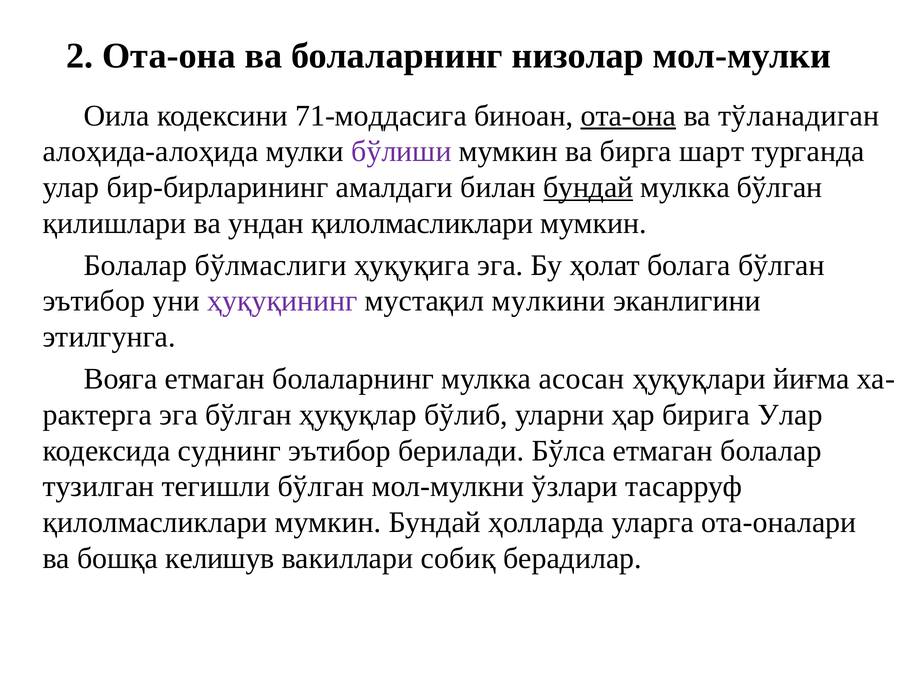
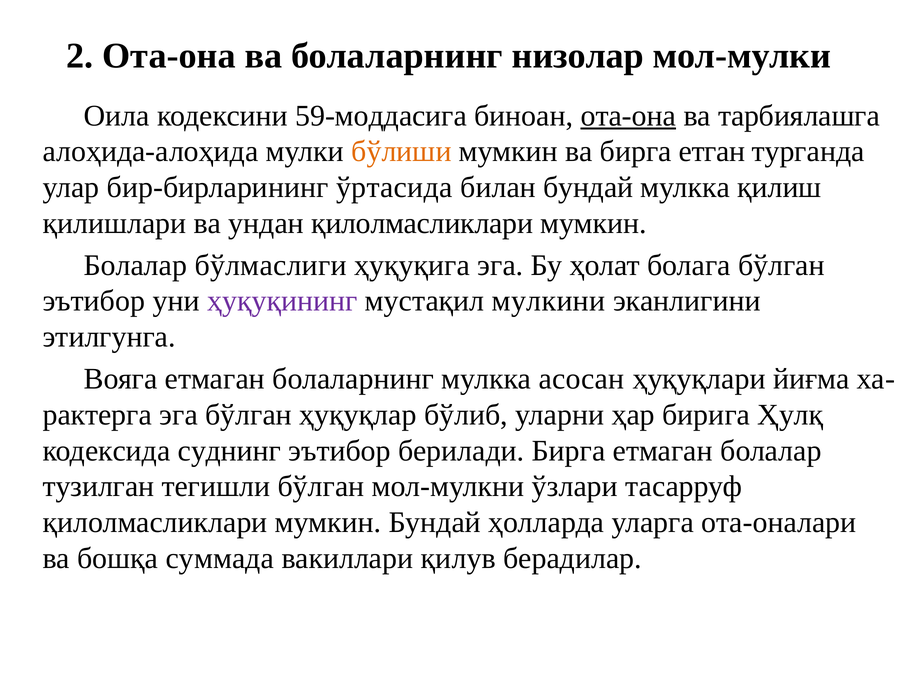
71-моддасига: 71-моддасига -> 59-моддасига (381, 116)
тўланадиган: тўланадиган -> тарбиялашга (799, 116)
бўлиши colour: purple -> orange (401, 152)
шарт: шарт -> етган (712, 152)
амалдаги: амалдаги -> ўртасида (394, 188)
бундай underline: present -> none (588, 188)
мулкка бўлган: бўлган -> қилиш (779, 188)
бирига Улар: Улар -> Ҳулқ (790, 415)
берилади Бўлса: Бўлса -> Бирга (569, 451)
келишув: келишув -> суммада (220, 559)
собиқ: собиқ -> қилув (458, 559)
